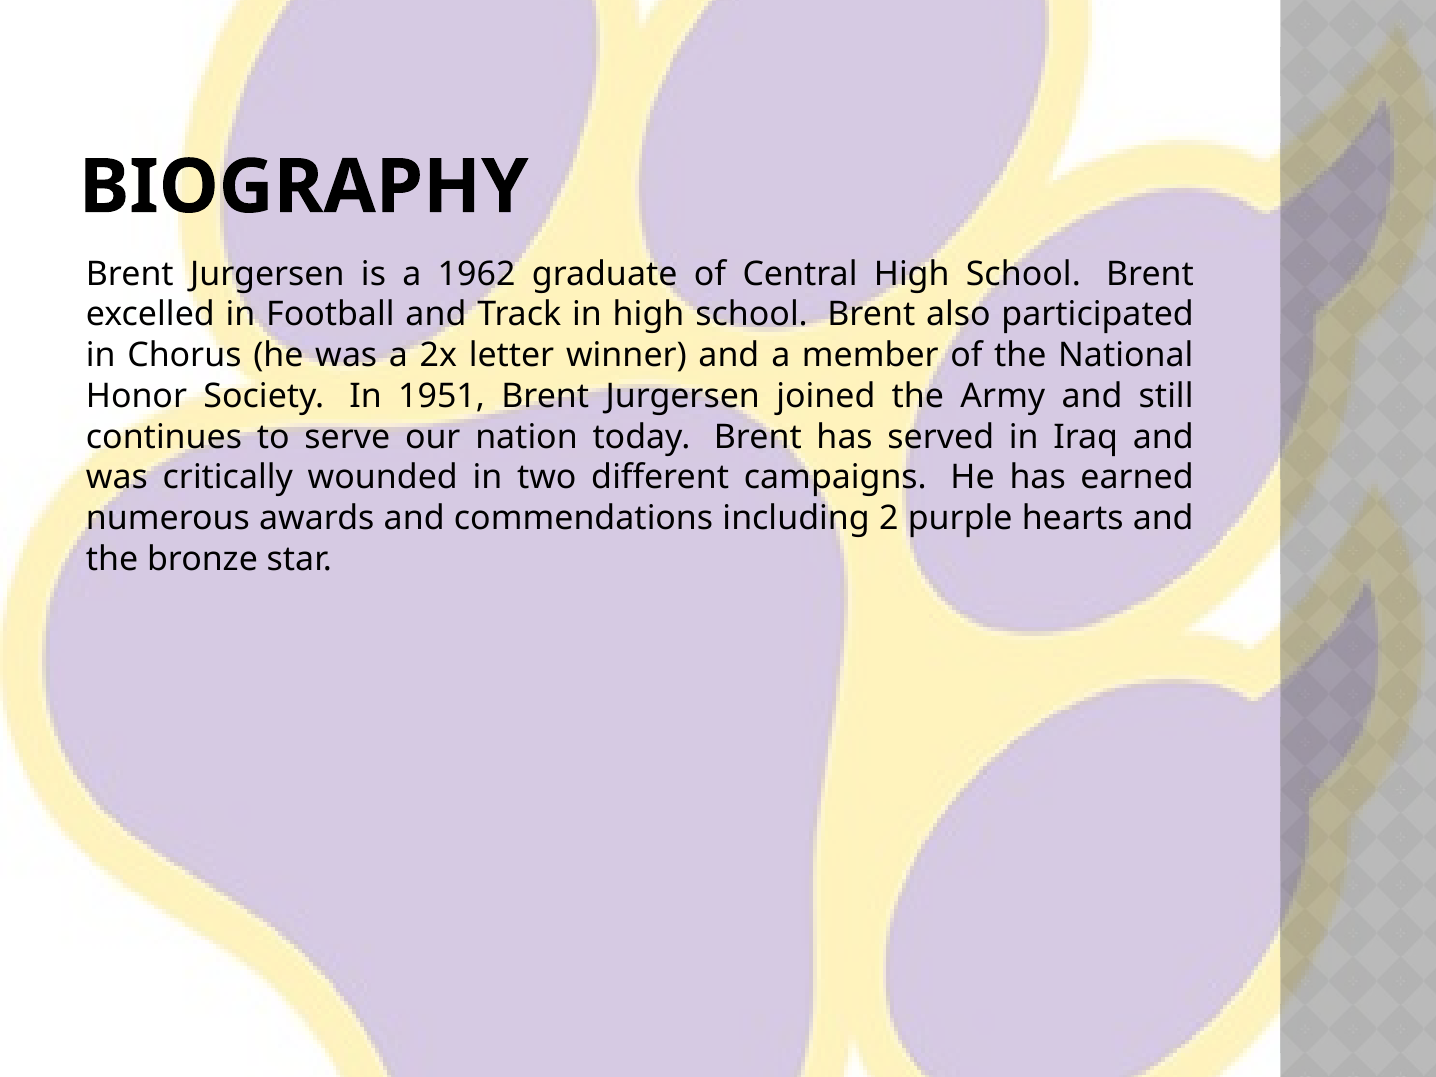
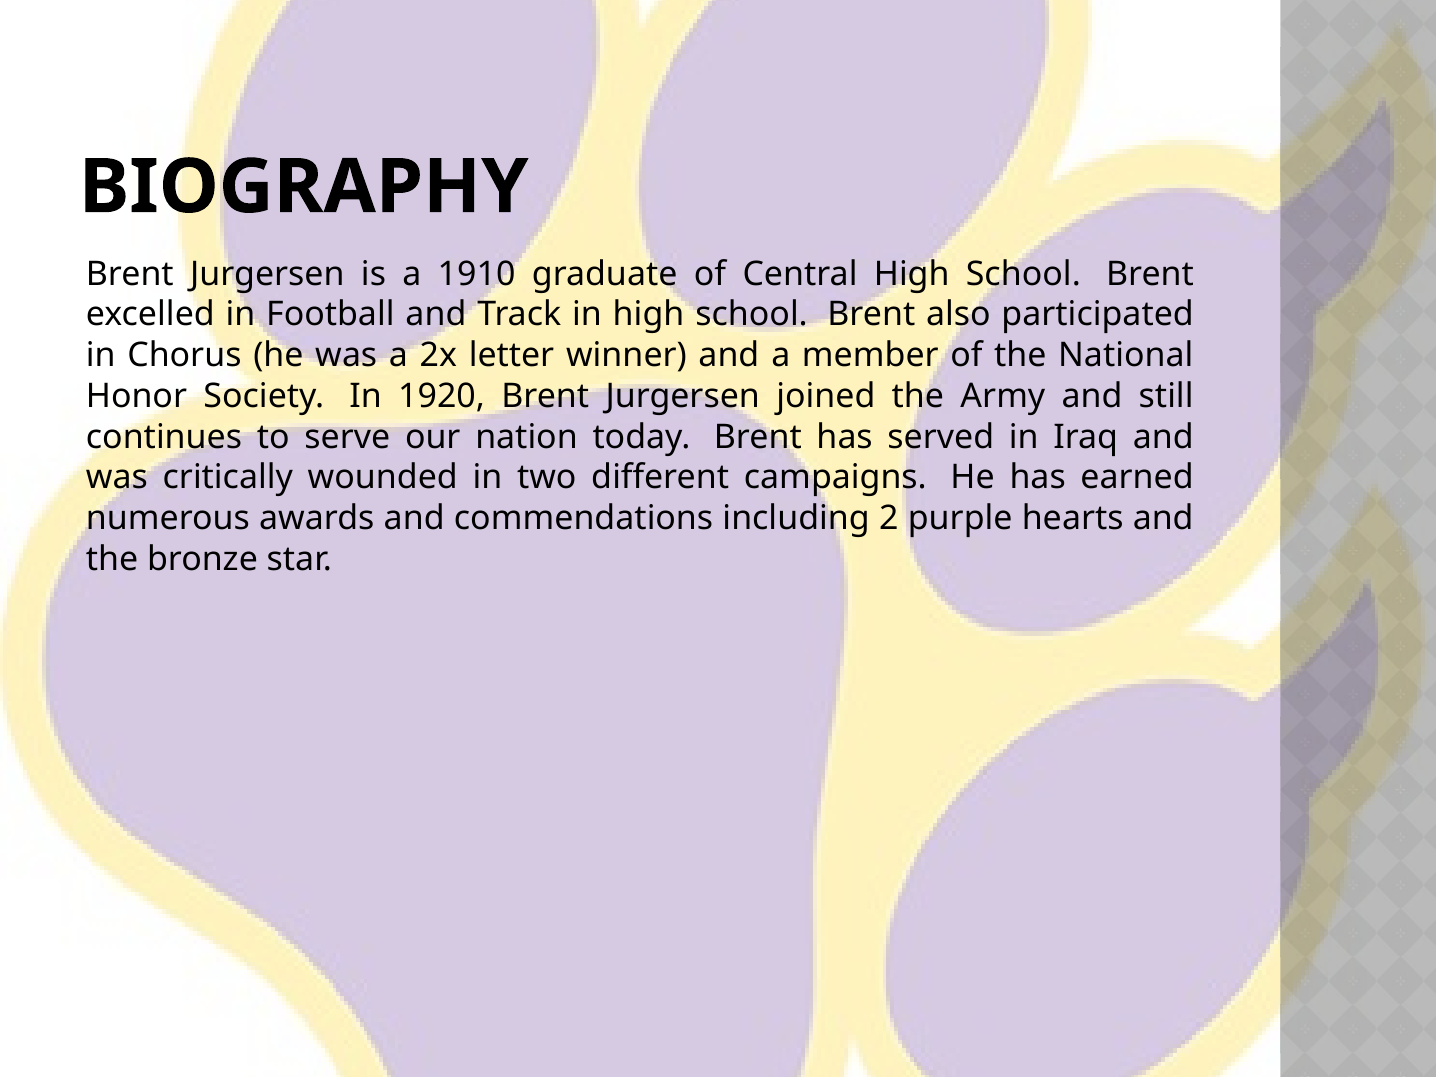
1962: 1962 -> 1910 (477, 274)
1951: 1951 -> 1920 (442, 396)
